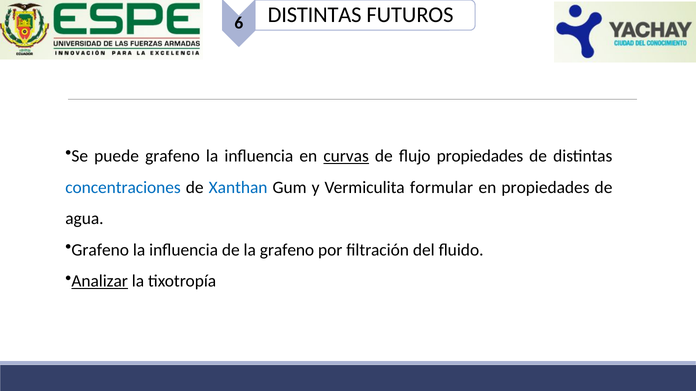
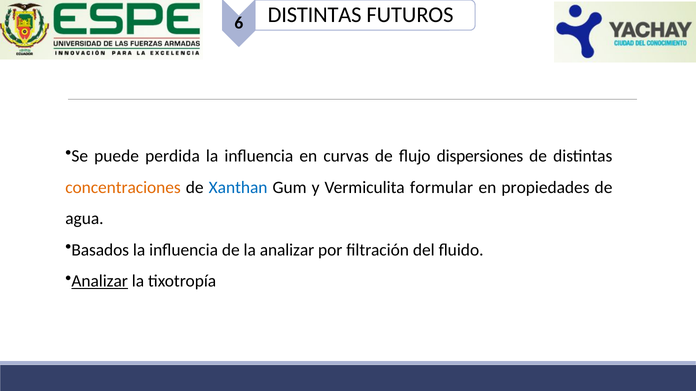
puede grafeno: grafeno -> perdida (173, 156)
curvas underline: present -> none (346, 156)
flujo propiedades: propiedades -> dispersiones (480, 156)
concentraciones colour: blue -> orange (123, 188)
Grafeno: Grafeno -> Basados (100, 250)
la grafeno: grafeno -> analizar (287, 250)
